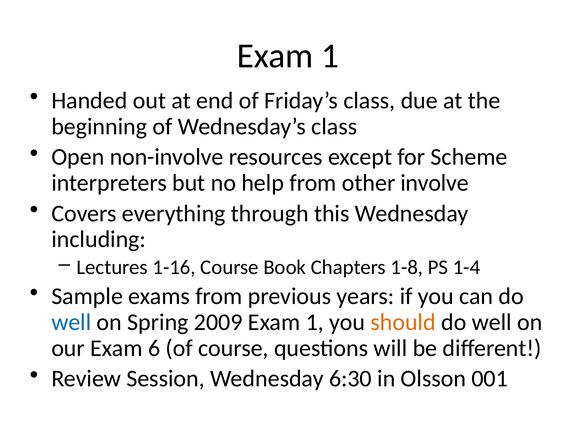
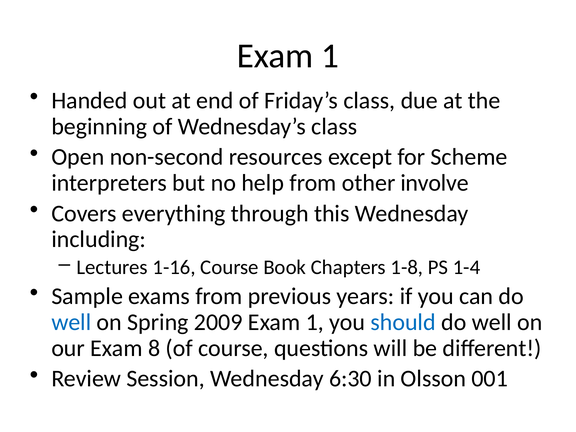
non-involve: non-involve -> non-second (167, 157)
should colour: orange -> blue (403, 322)
6: 6 -> 8 (154, 348)
